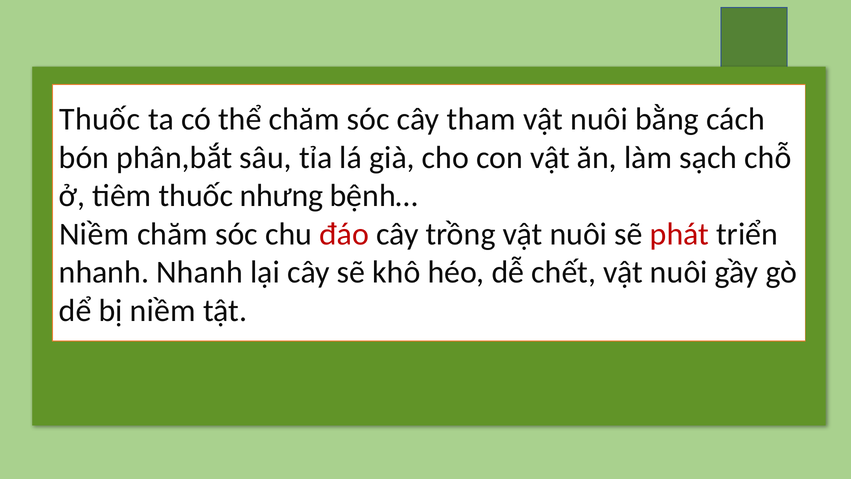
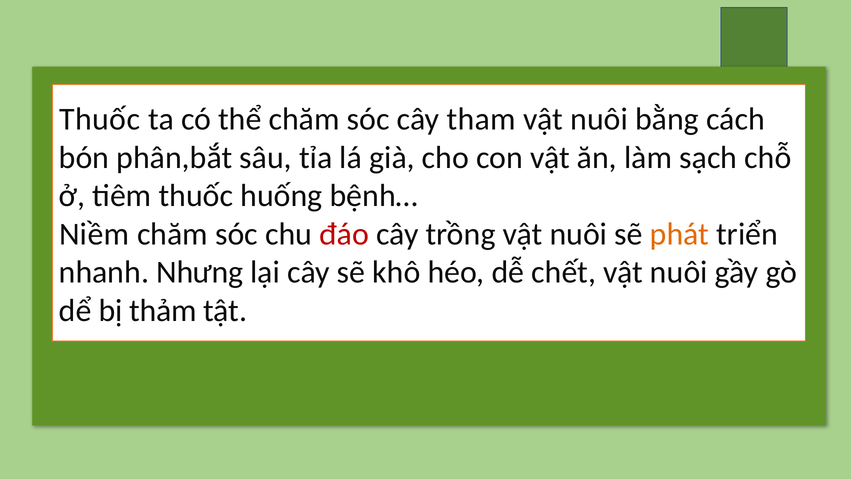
nhưng: nhưng -> huống (281, 196)
phát colour: red -> orange (680, 234)
nhanh Nhanh: Nhanh -> Nhưng (200, 272)
bị niềm: niềm -> thảm (163, 311)
